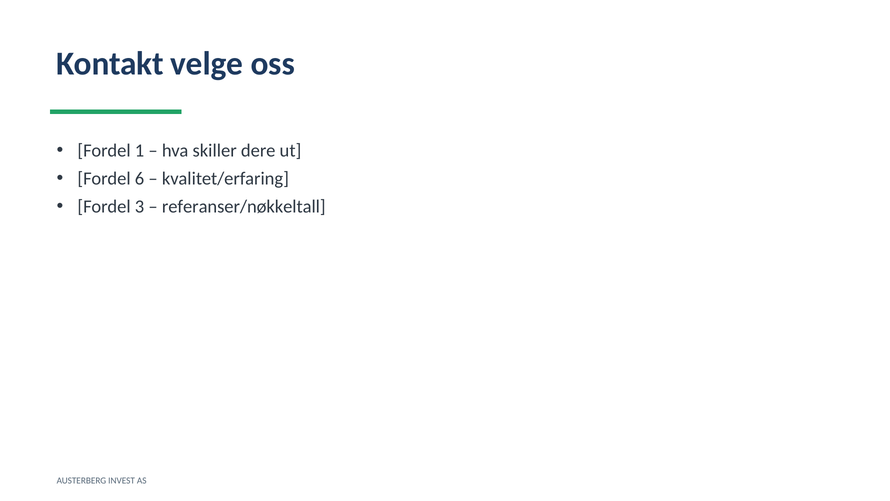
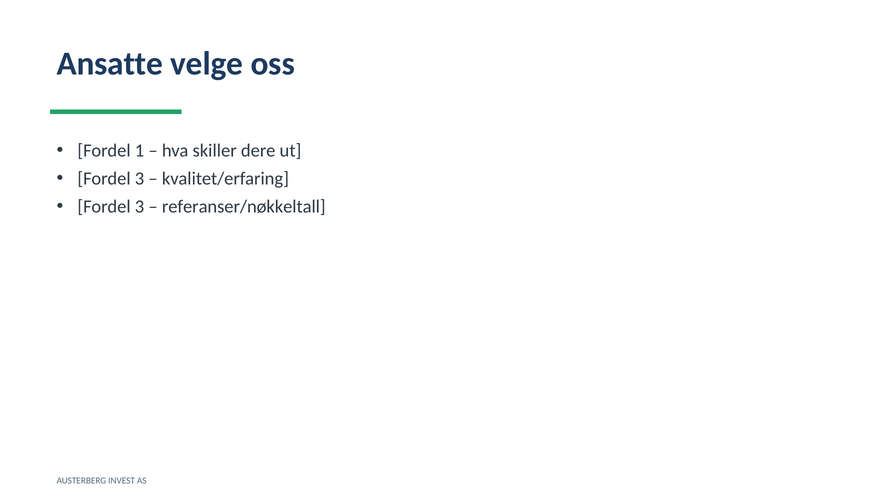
Kontakt: Kontakt -> Ansatte (110, 64)
6: 6 -> 3 (140, 179)
